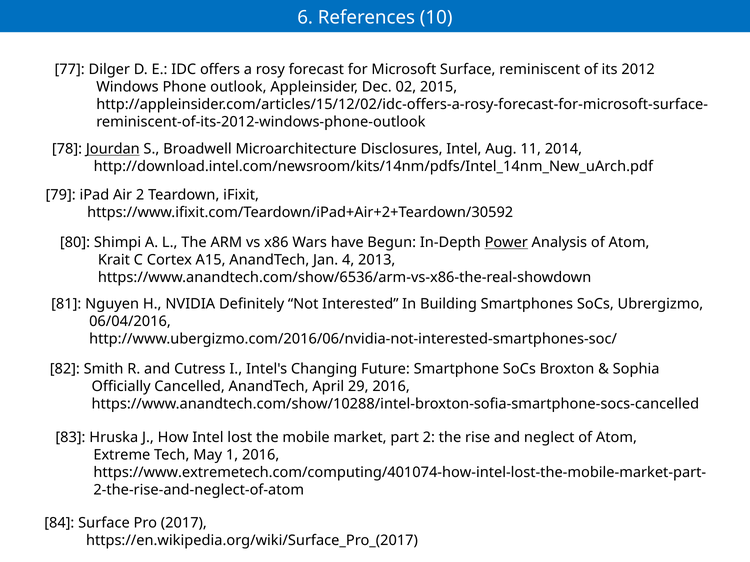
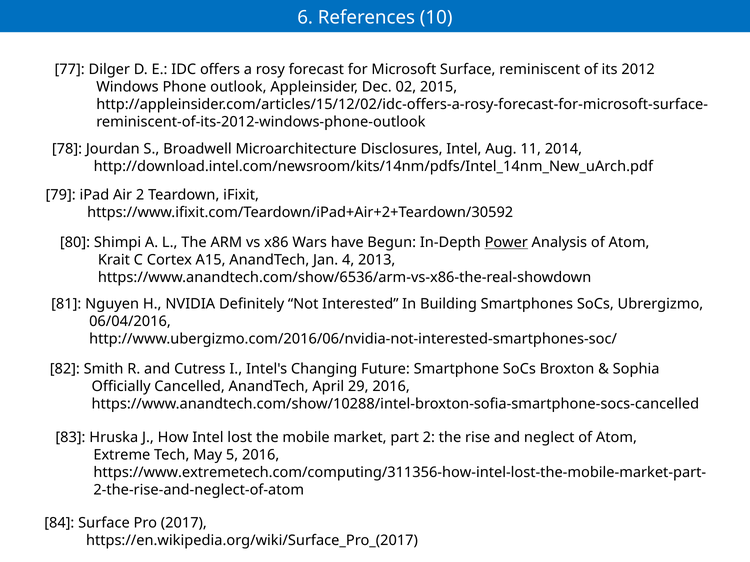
Jourdan underline: present -> none (113, 149)
1: 1 -> 5 (232, 455)
https://www.extremetech.com/computing/401074-how-intel-lost-the-mobile-market-part-: https://www.extremetech.com/computing/401074-how-intel-lost-the-mobile-market-part- -> https://www.extremetech.com/computing/311356-how-intel-lost-the-mobile-market-part- (400, 473)
